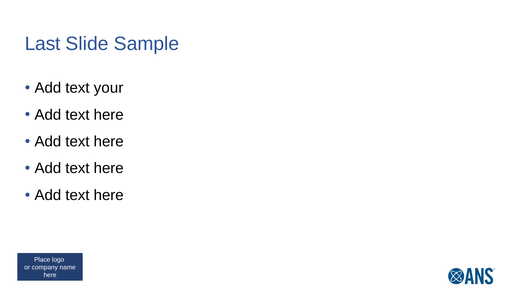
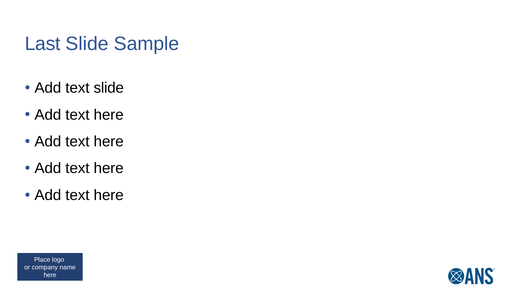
text your: your -> slide (109, 88)
